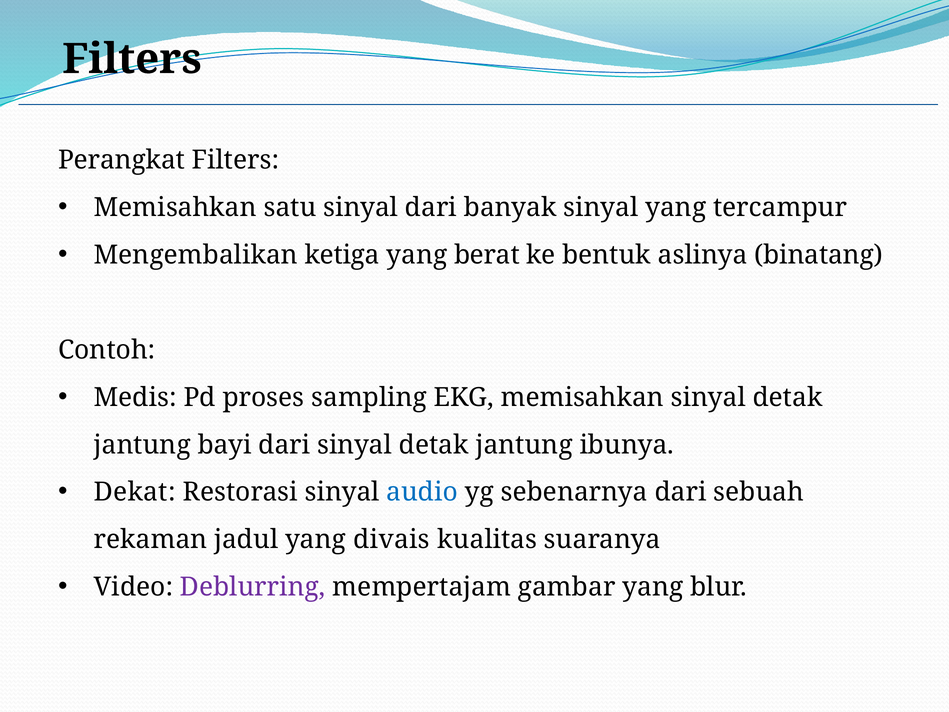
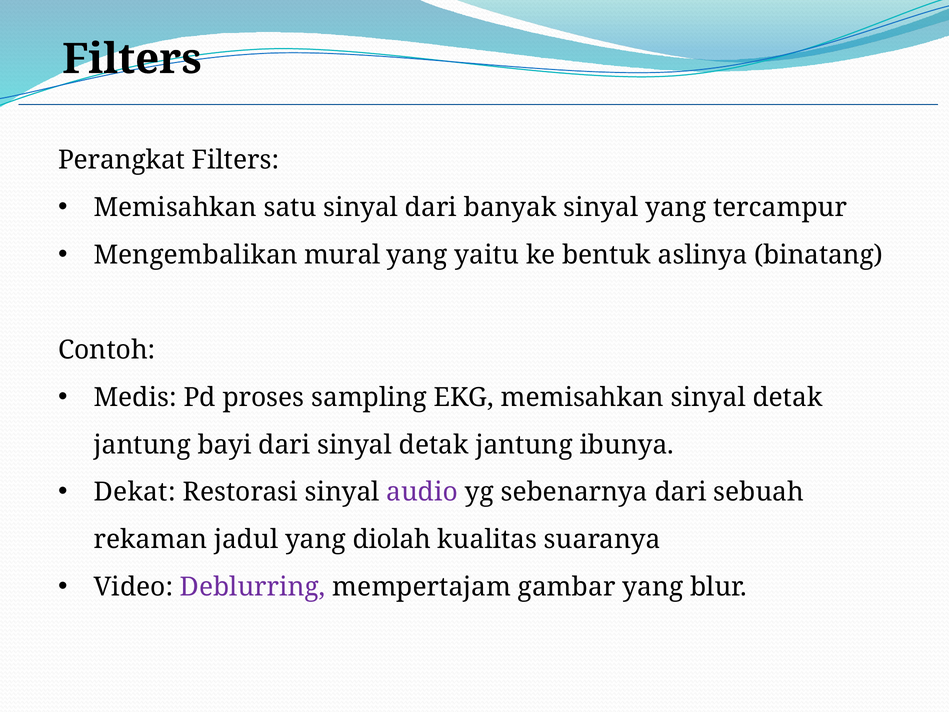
ketiga: ketiga -> mural (342, 255)
berat: berat -> yaitu (487, 255)
audio colour: blue -> purple (422, 492)
divais: divais -> diolah (392, 540)
